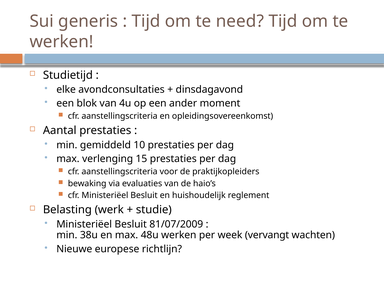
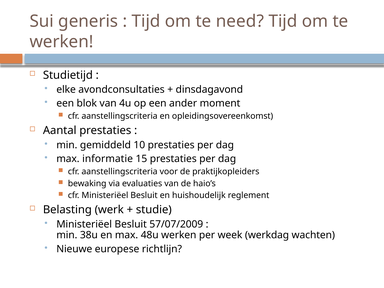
verlenging: verlenging -> informatie (108, 159)
81/07/2009: 81/07/2009 -> 57/07/2009 (176, 224)
vervangt: vervangt -> werkdag (267, 235)
